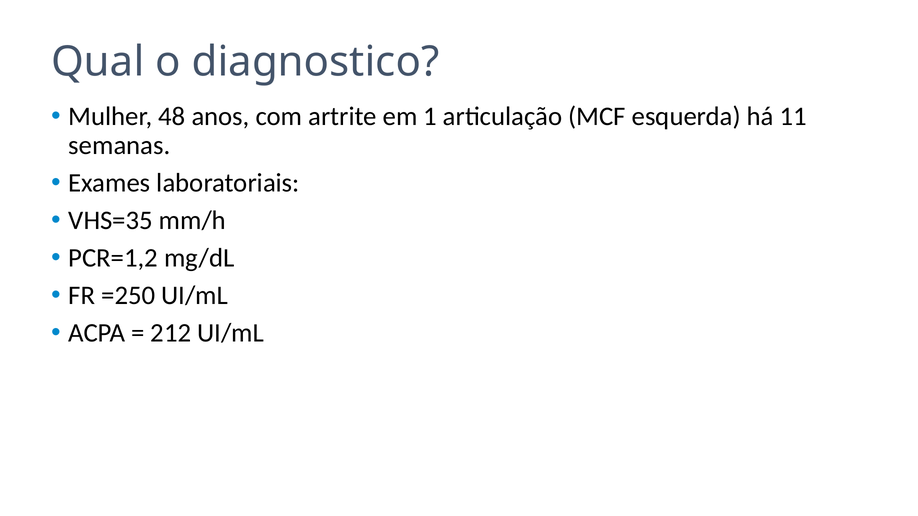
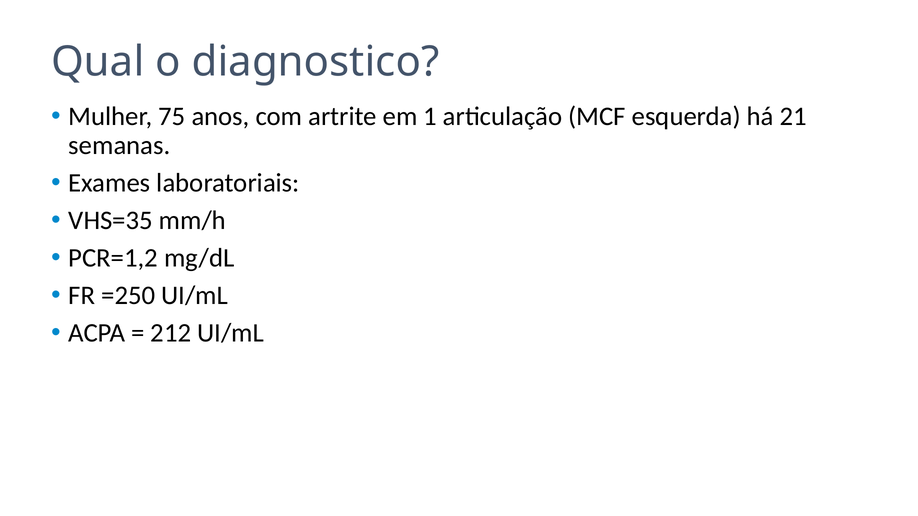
48: 48 -> 75 (172, 117)
11: 11 -> 21 (793, 117)
